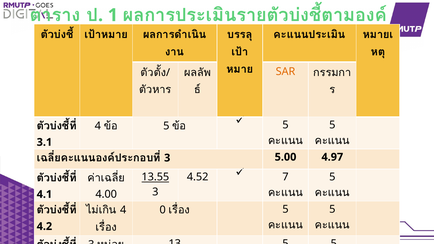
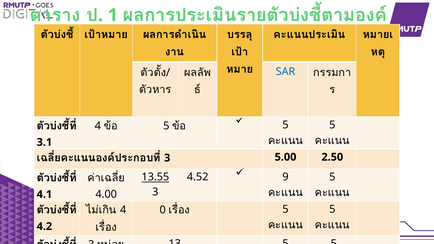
SAR colour: orange -> blue (285, 72)
4.97: 4.97 -> 2.50 (332, 157)
7: 7 -> 9 (286, 177)
